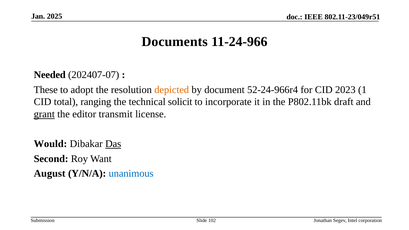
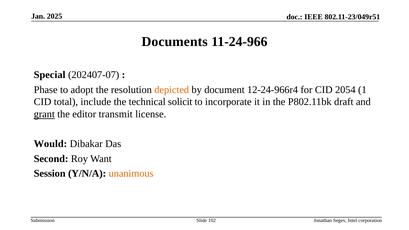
Needed: Needed -> Special (50, 75)
These: These -> Phase (46, 90)
52-24-966r4: 52-24-966r4 -> 12-24-966r4 (273, 90)
2023: 2023 -> 2054 (345, 90)
ranging: ranging -> include (96, 102)
Das underline: present -> none (113, 144)
August: August -> Session (50, 174)
unanimous colour: blue -> orange (131, 174)
